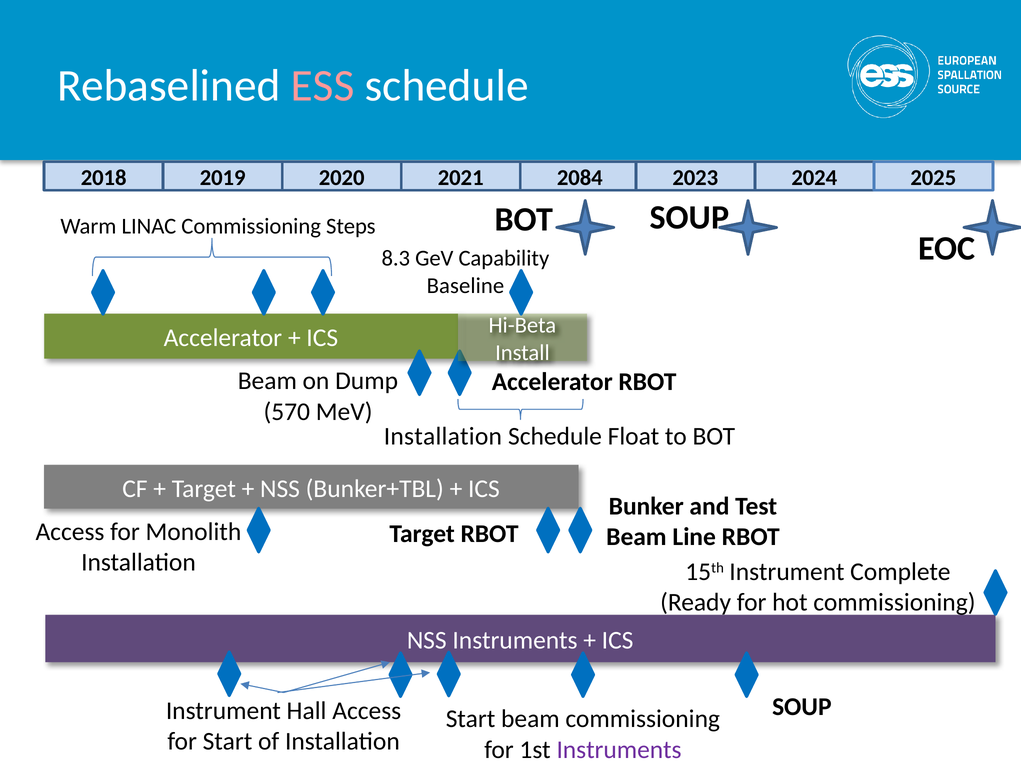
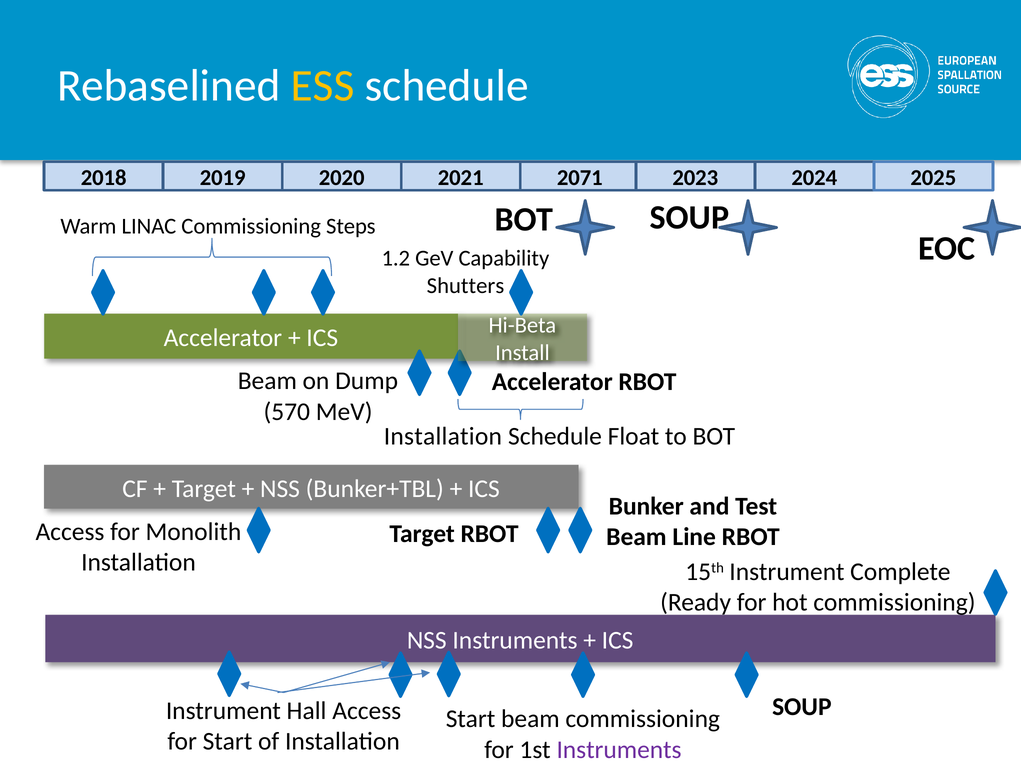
ESS colour: pink -> yellow (323, 86)
2084: 2084 -> 2071 (580, 178)
8.3: 8.3 -> 1.2 (396, 258)
Baseline: Baseline -> Shutters (465, 286)
